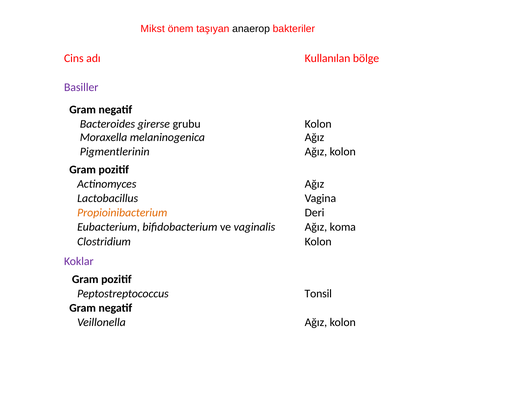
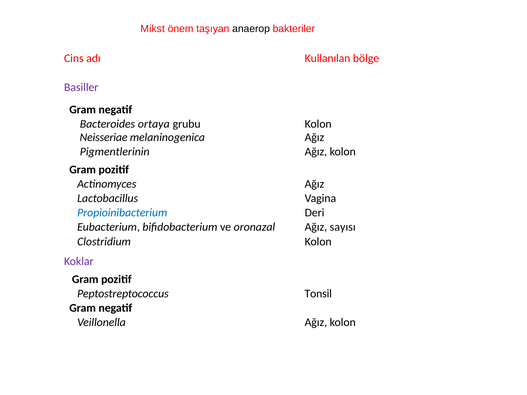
girerse: girerse -> ortaya (154, 124)
Moraxella: Moraxella -> Neisseriae (104, 137)
Propioinibacterium colour: orange -> blue (122, 213)
vaginalis: vaginalis -> oronazal (254, 227)
koma: koma -> sayısı (343, 227)
